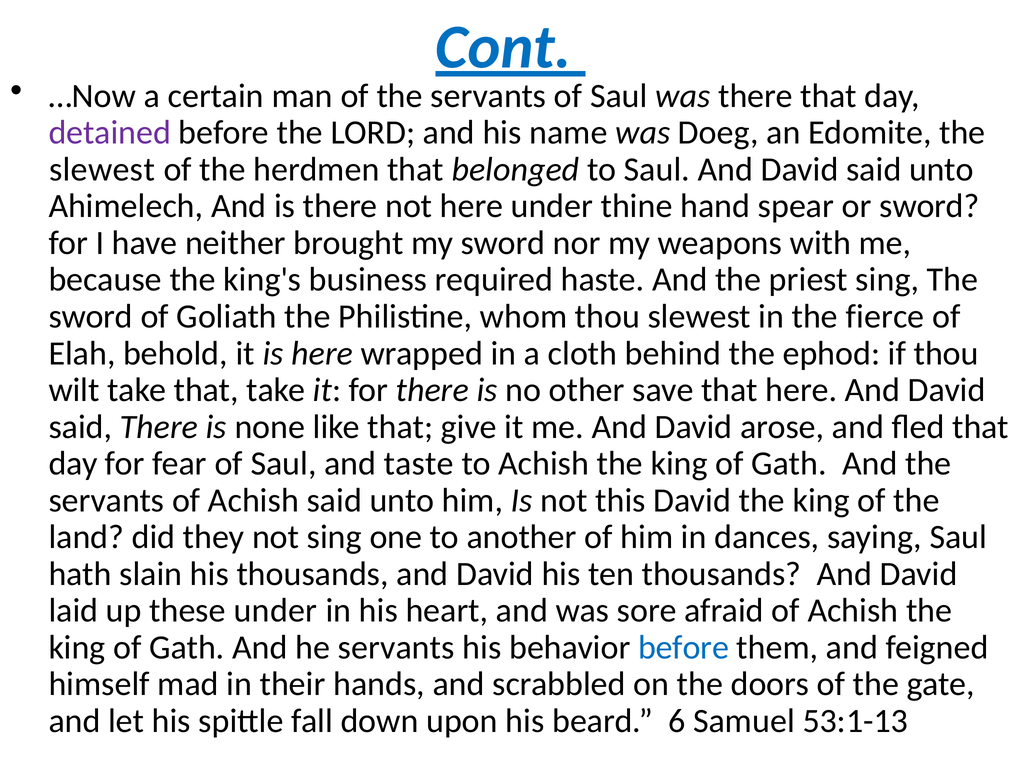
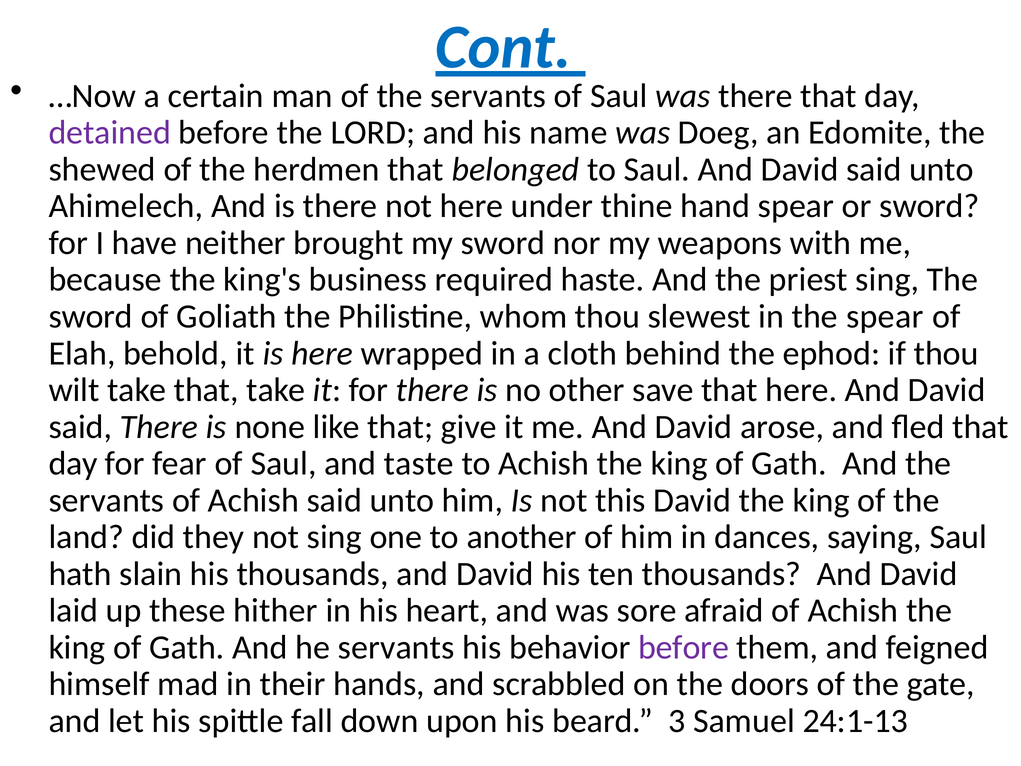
slewest: slewest -> shewed (102, 169)
the fierce: fierce -> spear (885, 316)
these under: under -> hither (276, 610)
before colour: blue -> purple (684, 647)
6: 6 -> 3 (677, 721)
53:1-13: 53:1-13 -> 24:1-13 (855, 721)
